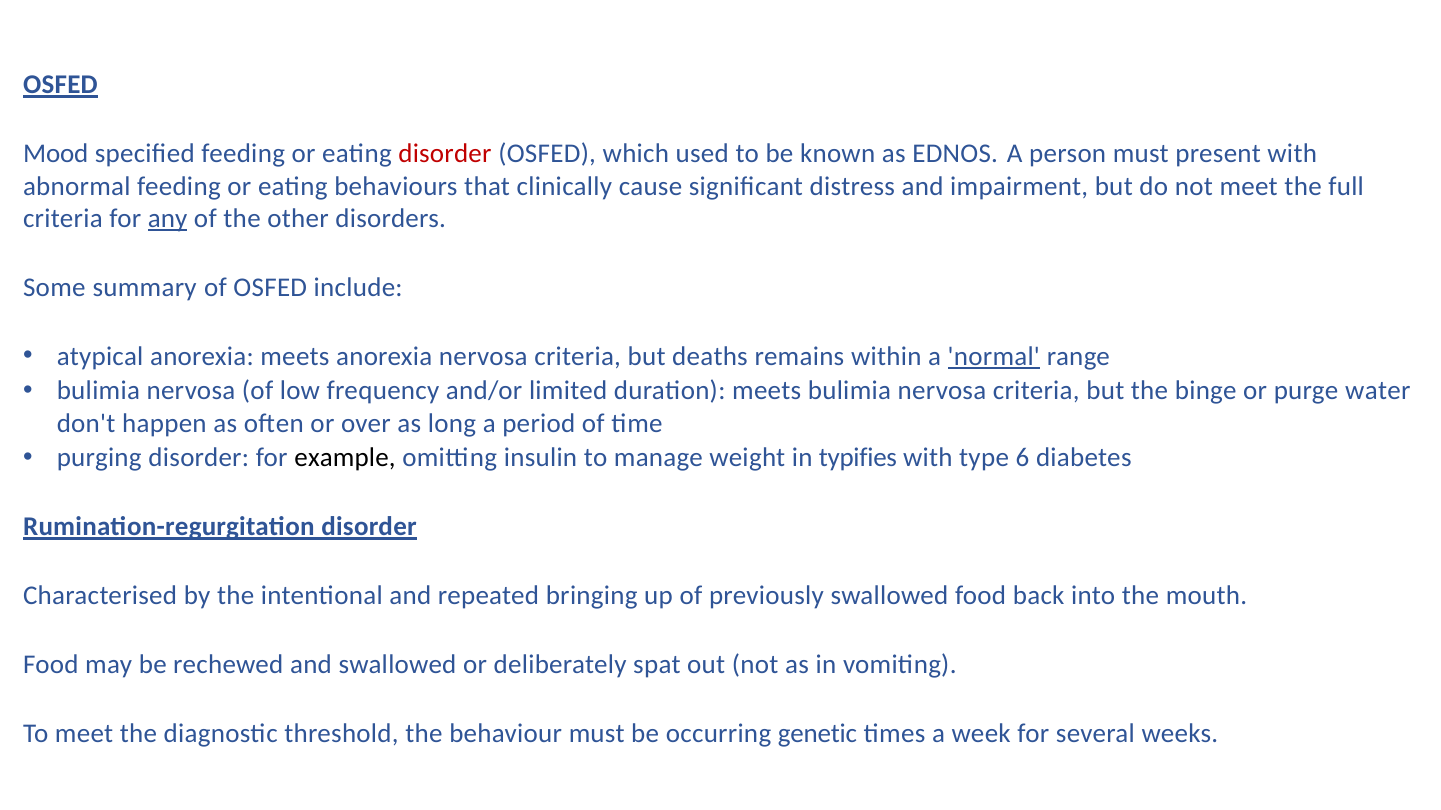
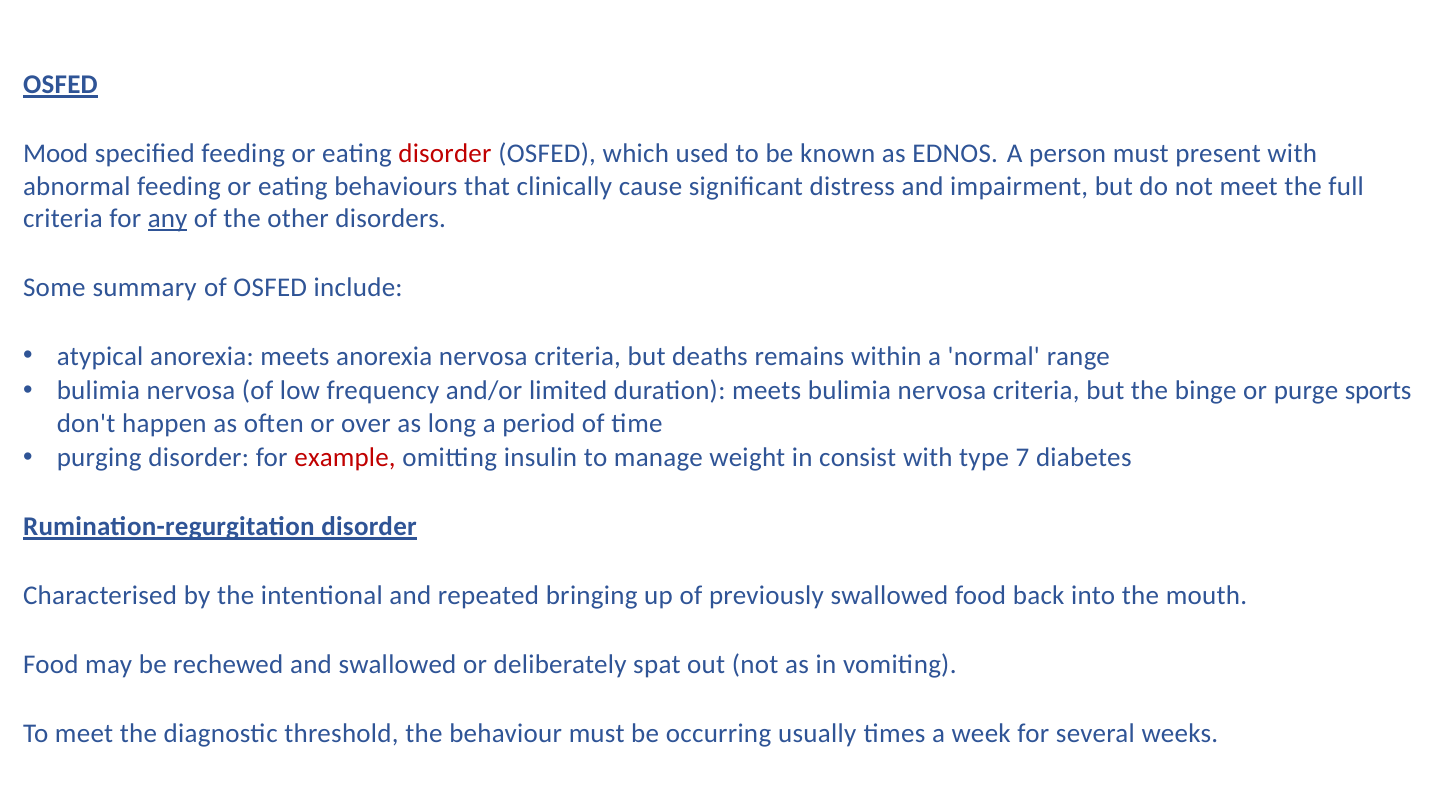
normal underline: present -> none (994, 357)
water: water -> sports (1378, 391)
example colour: black -> red (345, 458)
typifies: typifies -> consist (858, 458)
6: 6 -> 7 (1023, 458)
genetic: genetic -> usually (817, 734)
